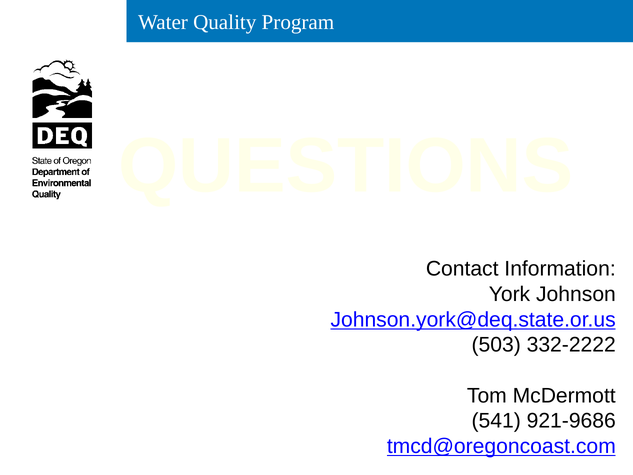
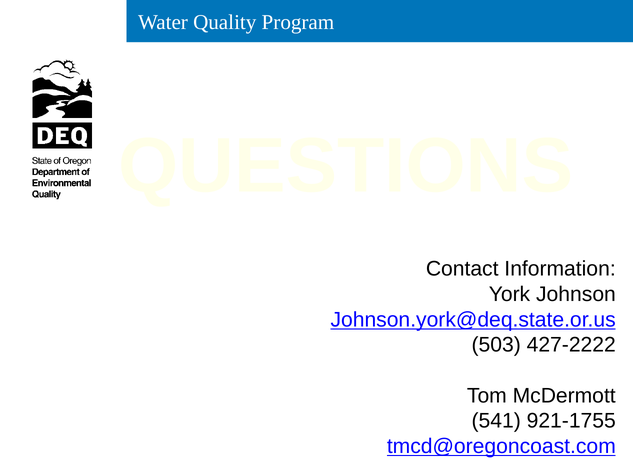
332-2222: 332-2222 -> 427-2222 (571, 345)
921-9686: 921-9686 -> 921-1755 (571, 421)
